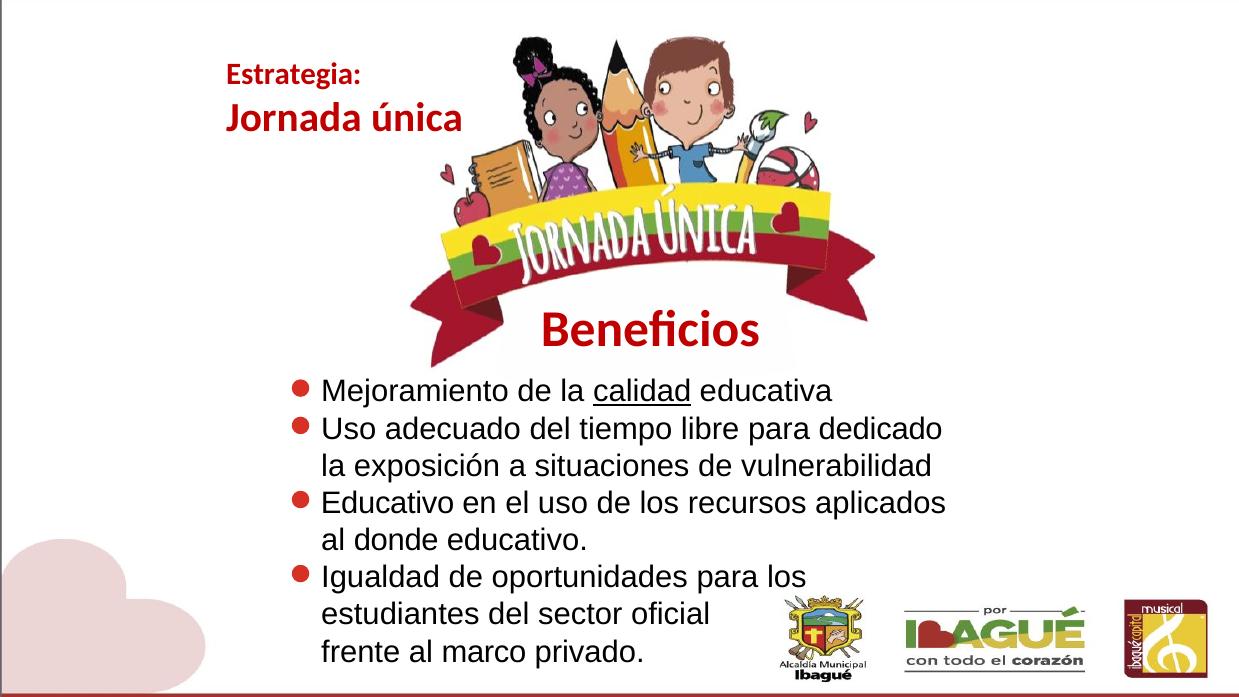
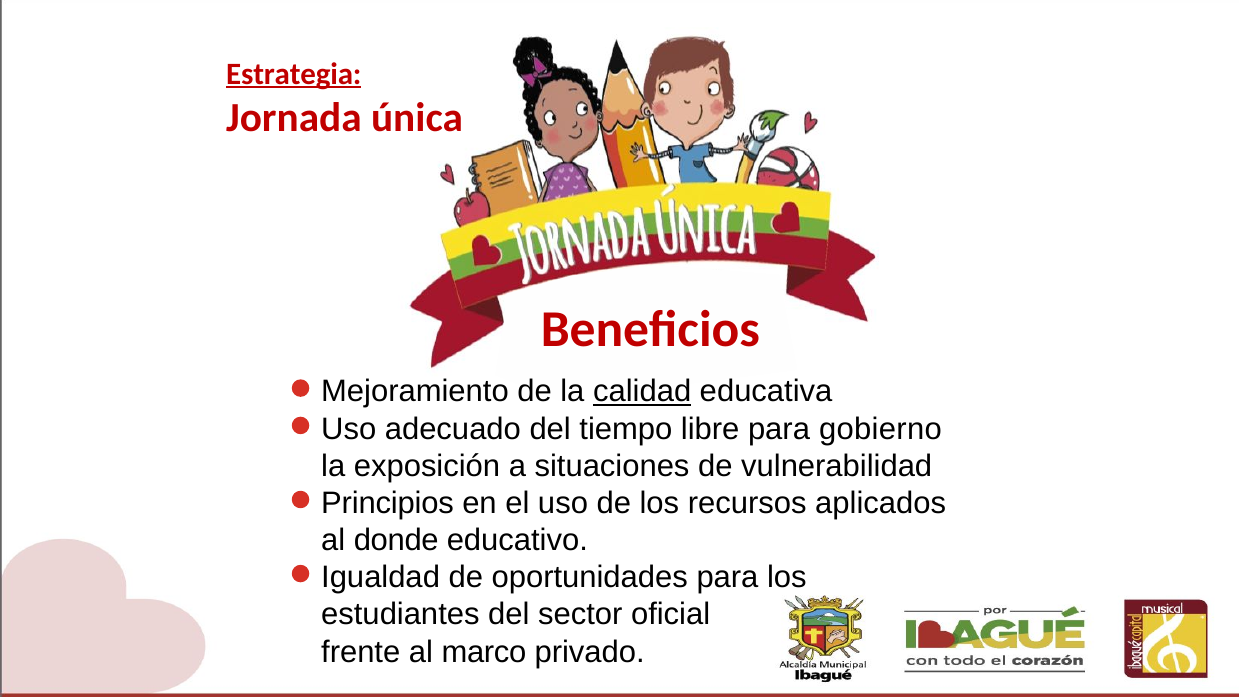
Estrategia underline: none -> present (294, 74)
dedicado: dedicado -> gobierno (880, 429)
Educativo: Educativo -> Principios (388, 503)
